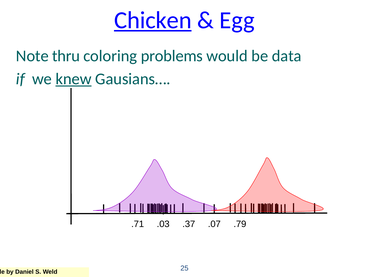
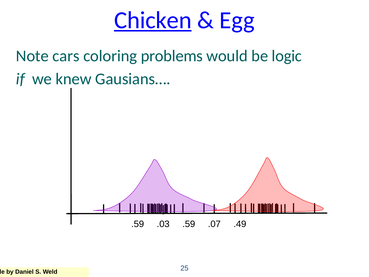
thru: thru -> cars (66, 56)
data: data -> logic (287, 56)
knew underline: present -> none (74, 79)
.71: .71 -> .59 (138, 224)
.03 .37: .37 -> .59 (189, 224)
.79: .79 -> .49 (240, 224)
